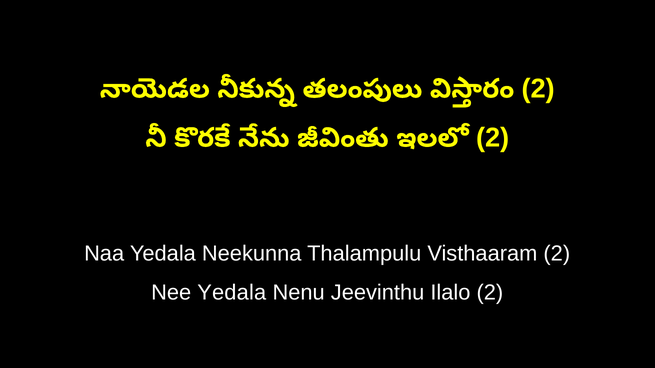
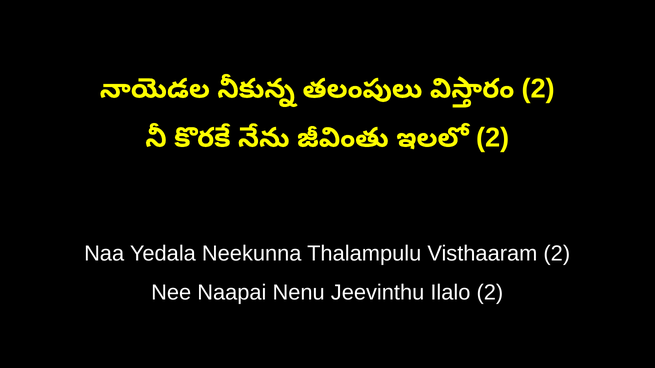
Nee Yedala: Yedala -> Naapai (232, 293)
